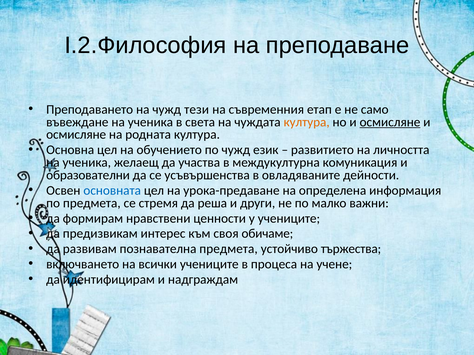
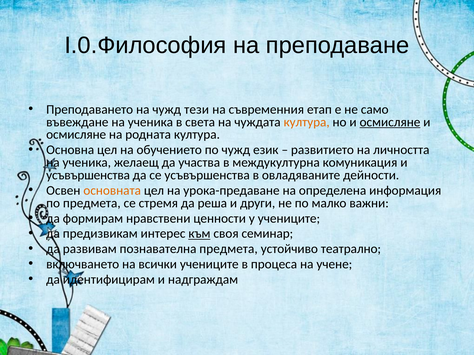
І.2.Философия: І.2.Философия -> І.0.Философия (145, 46)
образователни: образователни -> усъвършенства (88, 175)
основната colour: blue -> orange (112, 191)
към underline: none -> present (199, 234)
обичаме: обичаме -> семинар (267, 234)
тържества: тържества -> театрално (351, 249)
